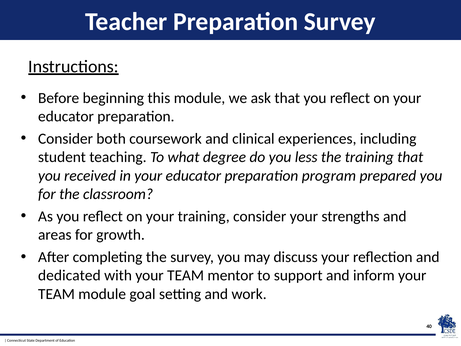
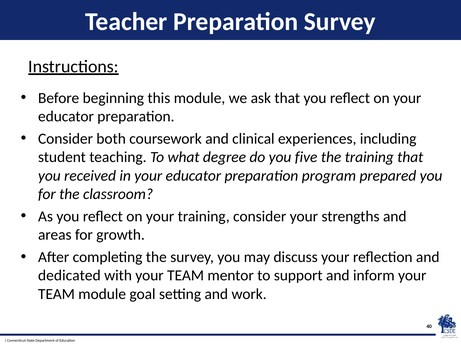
less: less -> five (306, 157)
